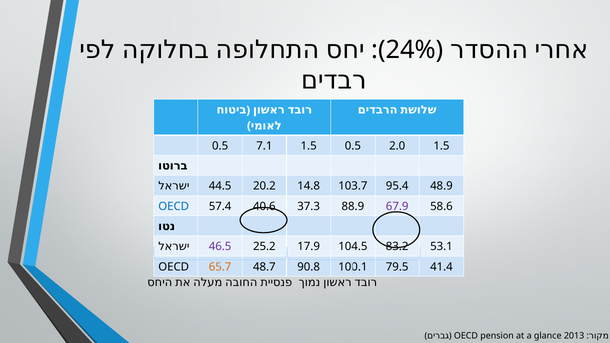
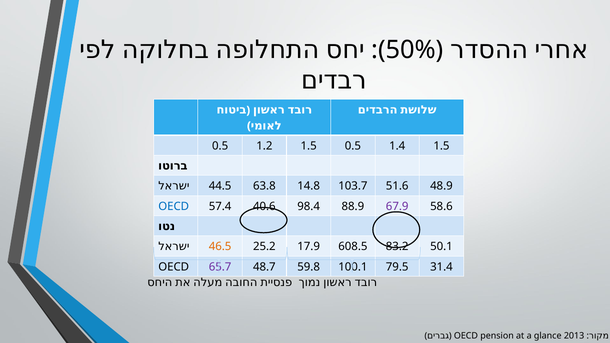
24%: 24% -> 50% (411, 50)
7.1: 7.1 -> 1.2 (264, 146)
2.0: 2.0 -> 1.4 (397, 146)
20.2: 20.2 -> 63.8 (264, 186)
95.4: 95.4 -> 51.6 (397, 186)
37.3: 37.3 -> 98.4 (309, 206)
46.5 colour: purple -> orange (220, 247)
104.5: 104.5 -> 608.5 (353, 247)
53.1: 53.1 -> 50.1 (441, 247)
65.7 colour: orange -> purple (220, 267)
90.8: 90.8 -> 59.8 (309, 267)
41.4: 41.4 -> 31.4 (441, 267)
